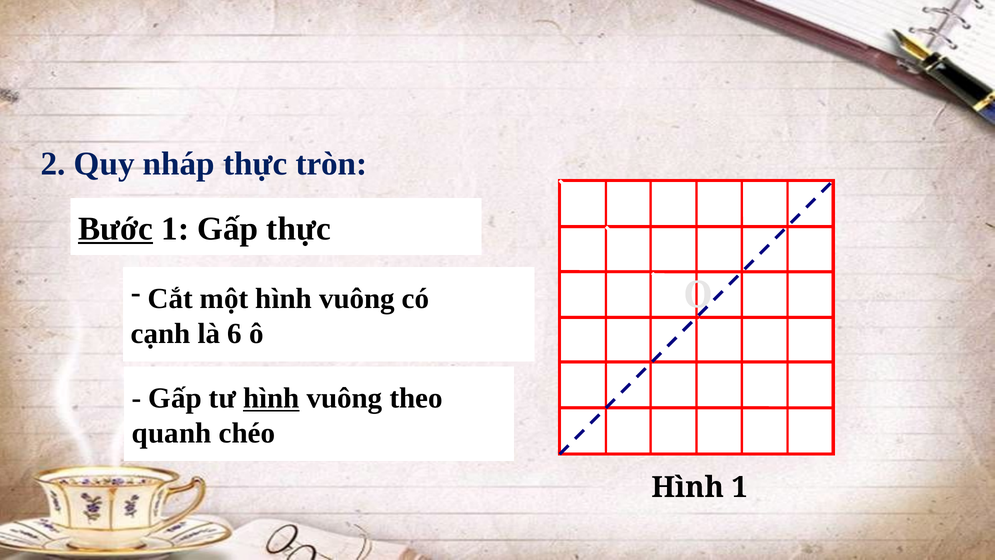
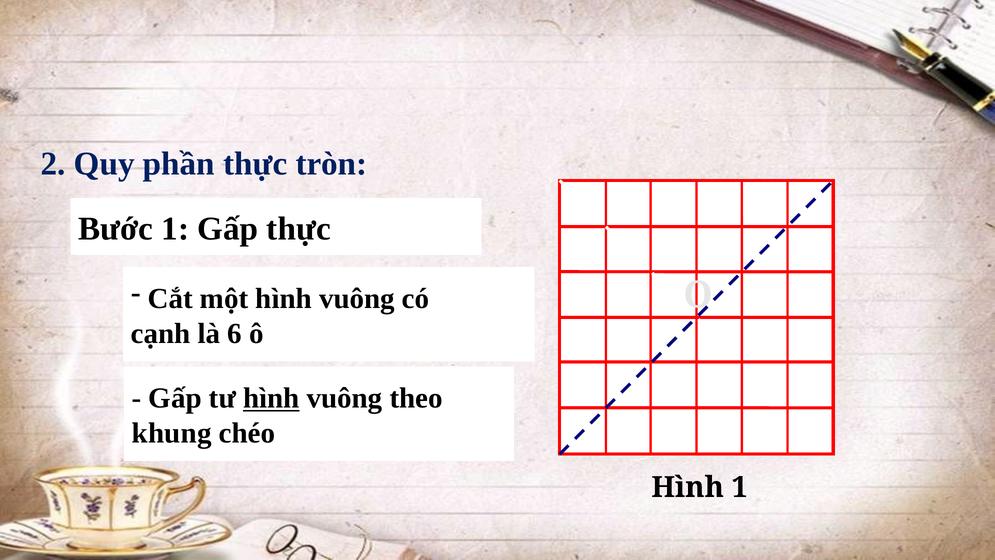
nháp: nháp -> phần (179, 164)
Bước underline: present -> none (116, 229)
quanh: quanh -> khung (172, 433)
